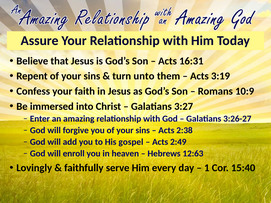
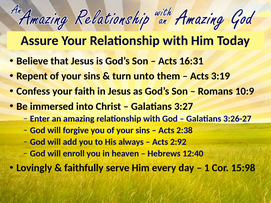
gospel: gospel -> always (131, 142)
2:49: 2:49 -> 2:92 (178, 142)
12:63: 12:63 -> 12:40 (193, 154)
15:40: 15:40 -> 15:98 (243, 168)
